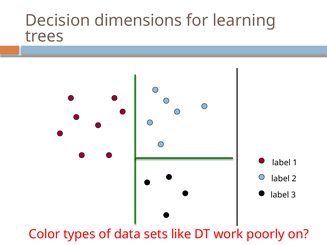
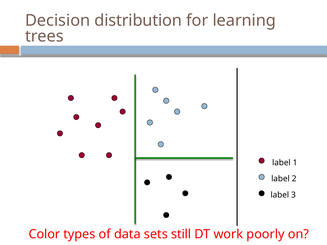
dimensions: dimensions -> distribution (138, 20)
like: like -> still (181, 234)
